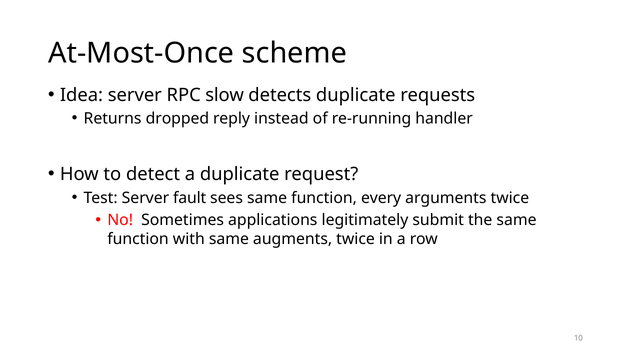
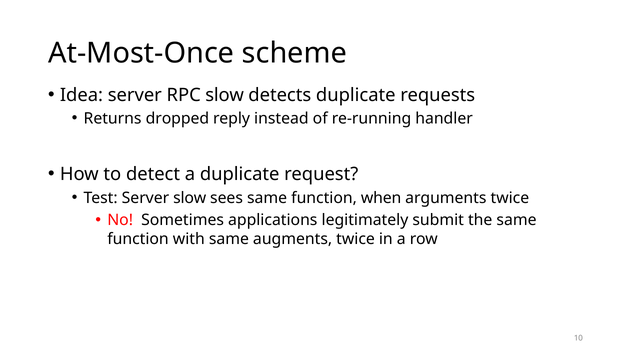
Server fault: fault -> slow (190, 198)
every: every -> when (381, 198)
